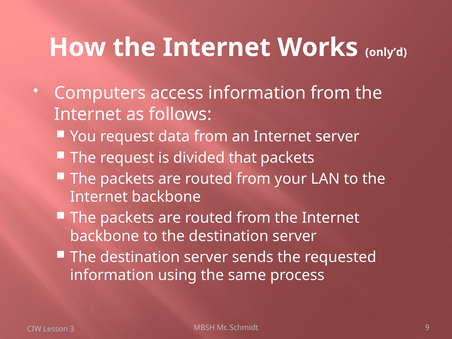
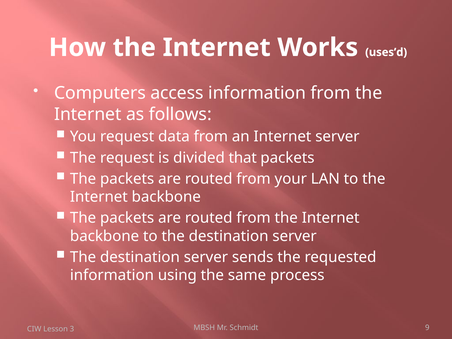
only’d: only’d -> uses’d (386, 52)
